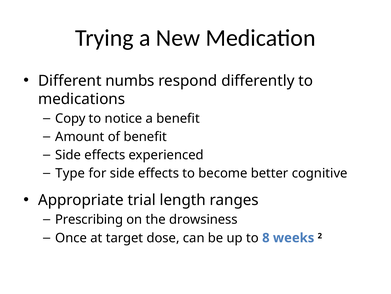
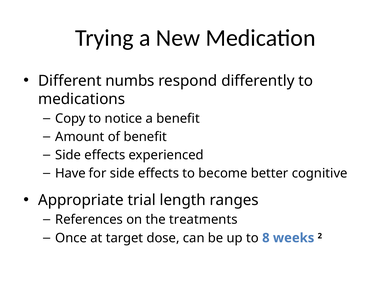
Type: Type -> Have (70, 173)
Prescribing: Prescribing -> References (89, 219)
drowsiness: drowsiness -> treatments (203, 219)
